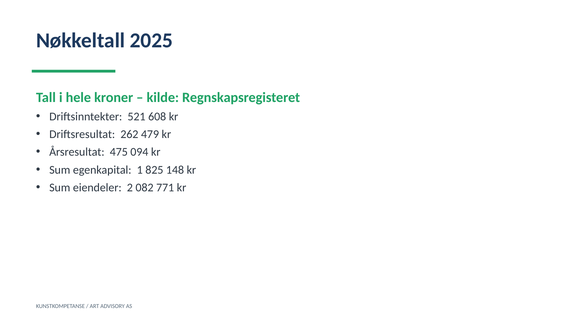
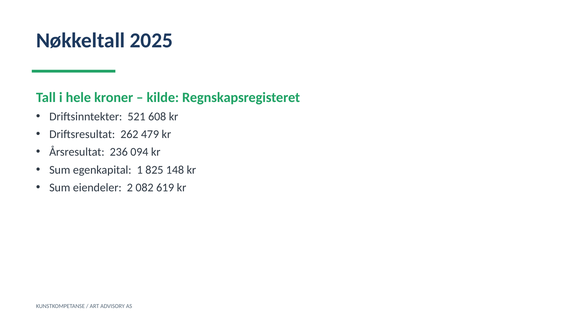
475: 475 -> 236 (119, 152)
771: 771 -> 619 (165, 187)
